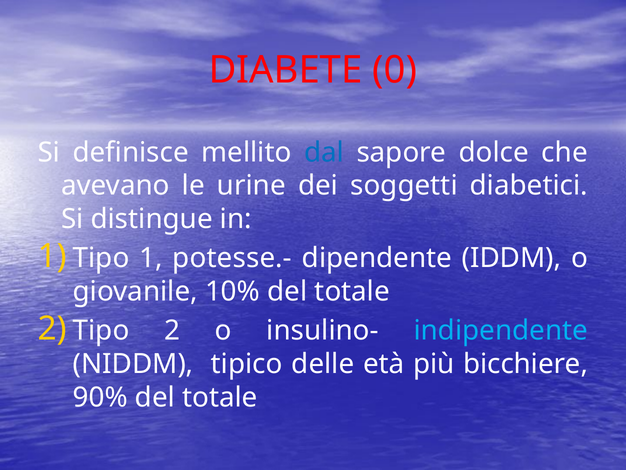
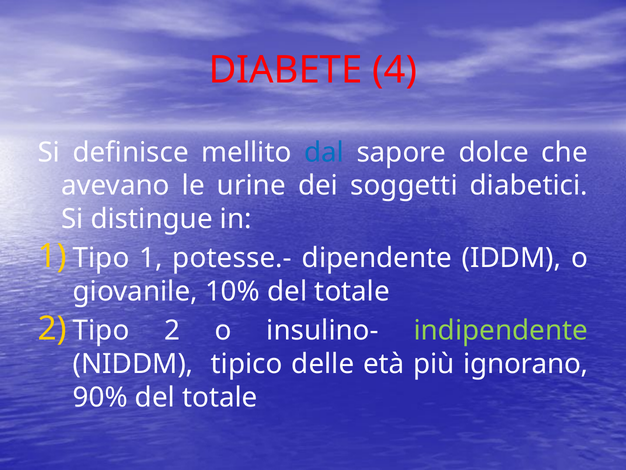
0: 0 -> 4 (395, 70)
indipendente colour: light blue -> light green (501, 330)
bicchiere: bicchiere -> ignorano (526, 364)
